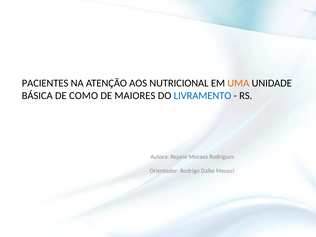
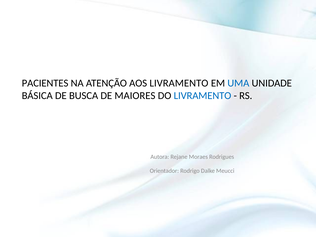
AOS NUTRICIONAL: NUTRICIONAL -> LIVRAMENTO (179, 83)
UMA colour: orange -> blue (238, 83)
COMO: COMO -> BUSCA (84, 96)
